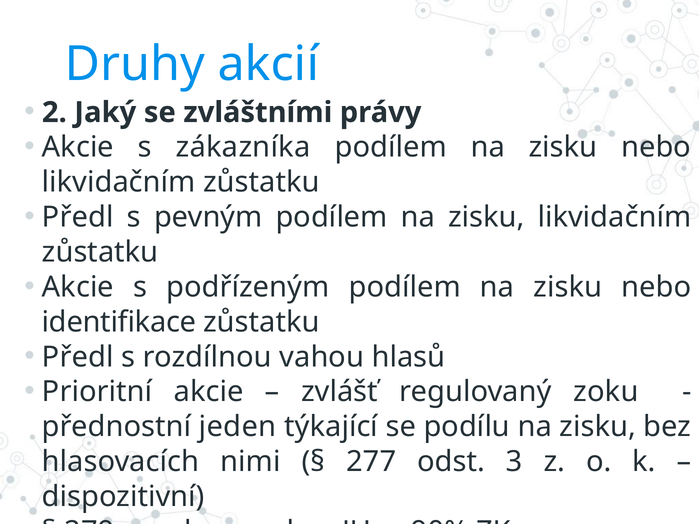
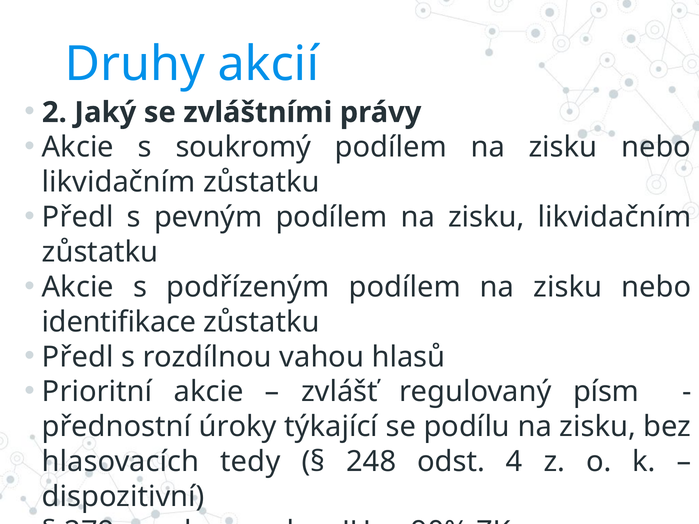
zákazníka: zákazníka -> soukromý (243, 147)
zoku: zoku -> písm (606, 392)
jeden: jeden -> úroky (238, 427)
nimi: nimi -> tedy (250, 462)
277: 277 -> 248 (371, 462)
3: 3 -> 4 (514, 462)
